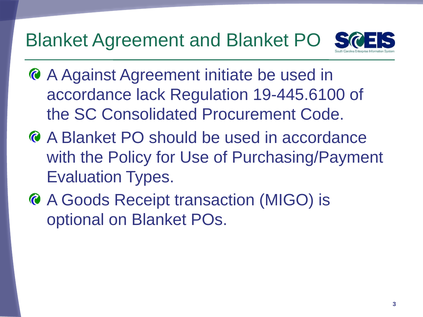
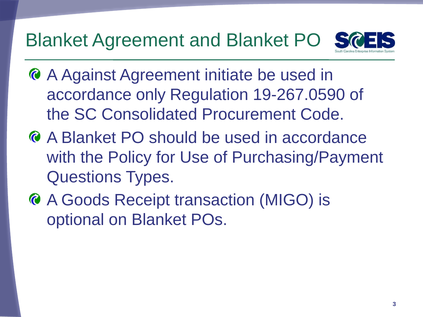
lack: lack -> only (151, 95)
19-445.6100: 19-445.6100 -> 19-267.0590 (299, 95)
Evaluation: Evaluation -> Questions (84, 177)
